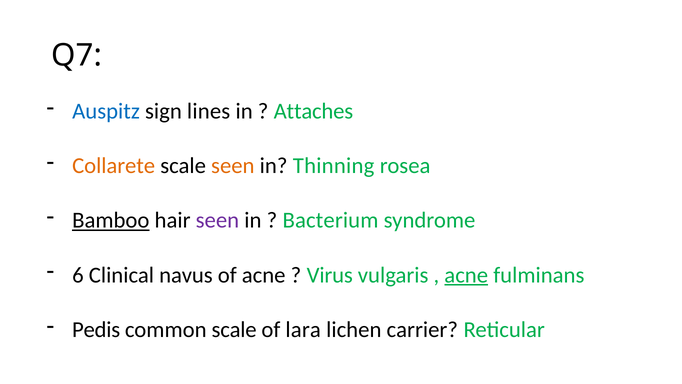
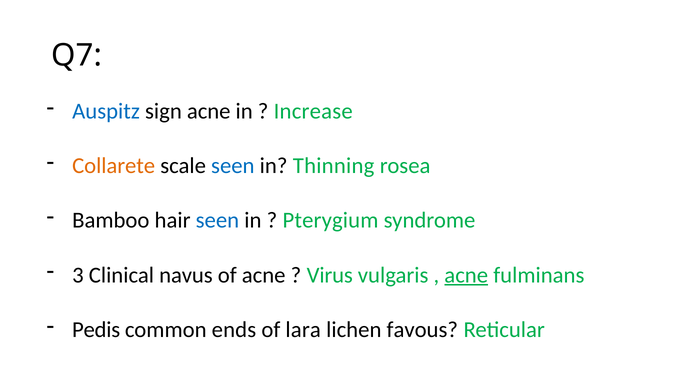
sign lines: lines -> acne (209, 111)
Attaches: Attaches -> Increase (313, 111)
seen colour: orange -> blue (233, 166)
Bamboo underline: present -> none (111, 220)
seen colour: purple -> blue (217, 220)
Bacterium: Bacterium -> Pterygium (330, 220)
6: 6 -> 3 (78, 275)
common scale: scale -> ends (234, 329)
carrier: carrier -> favous (422, 329)
